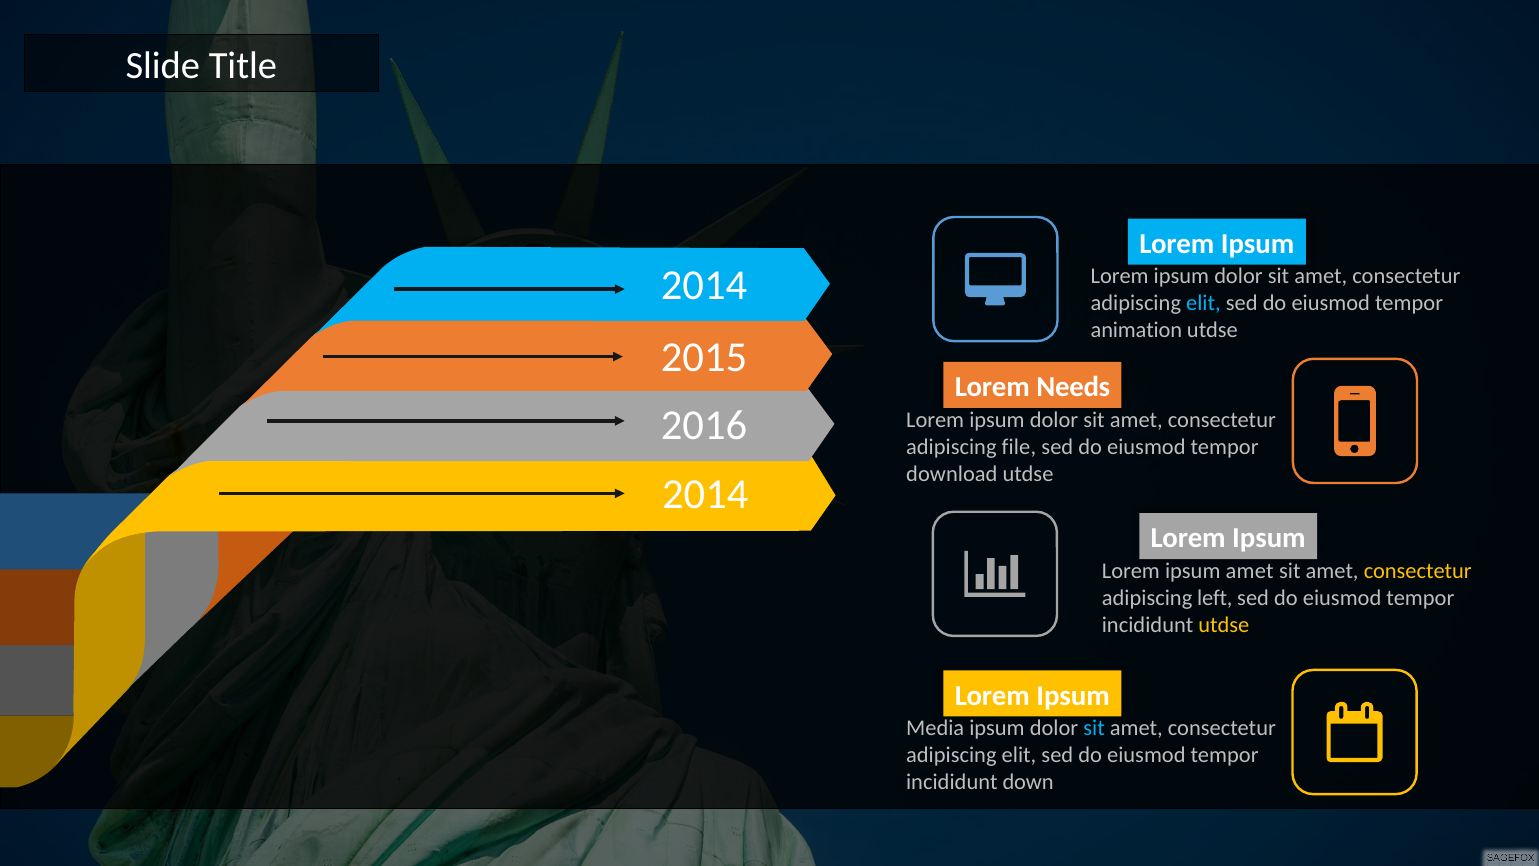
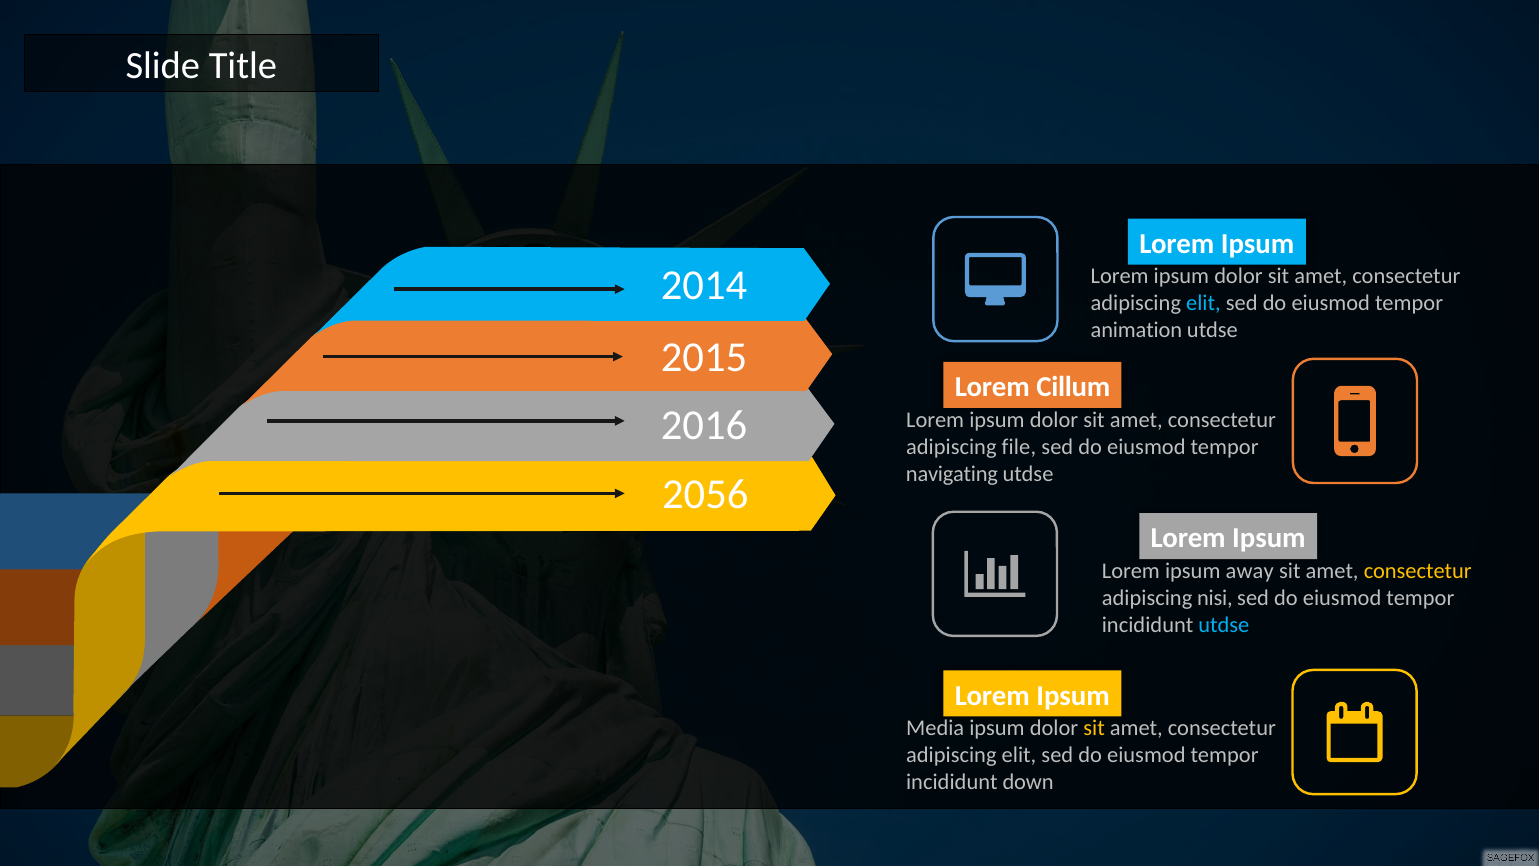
Needs: Needs -> Cillum (1073, 387)
download: download -> navigating (952, 474)
2014: 2014 -> 2056 (705, 495)
ipsum amet: amet -> away (1250, 571)
left: left -> nisi (1215, 598)
utdse colour: yellow -> light blue (1224, 625)
sit colour: light blue -> yellow (1094, 728)
